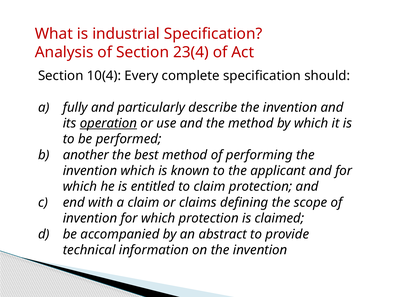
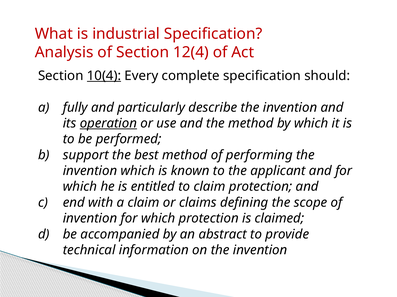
23(4: 23(4 -> 12(4 (191, 53)
10(4 underline: none -> present (104, 76)
another: another -> support (86, 155)
